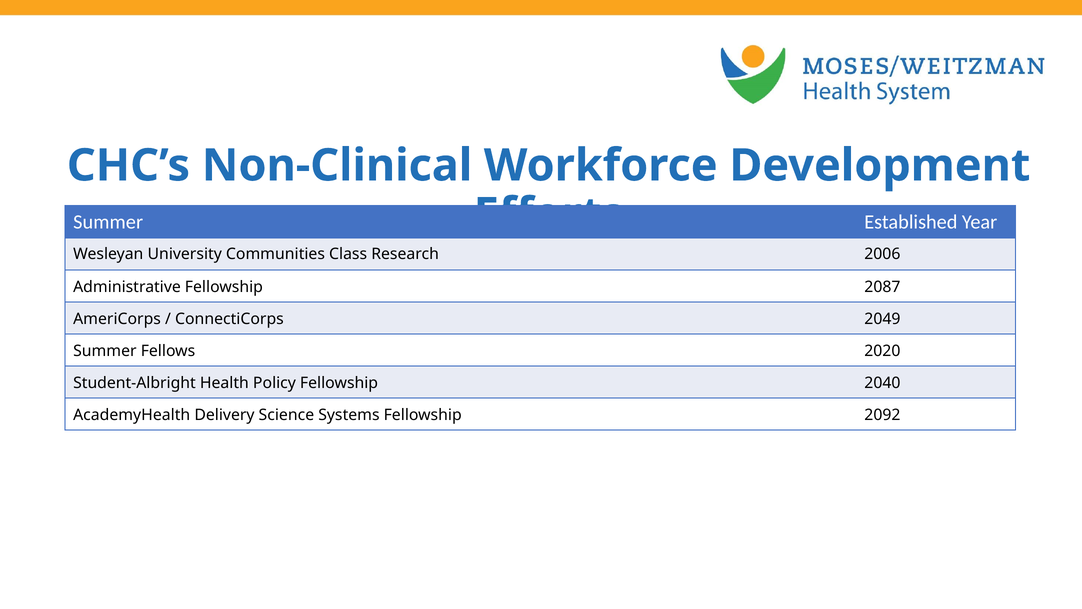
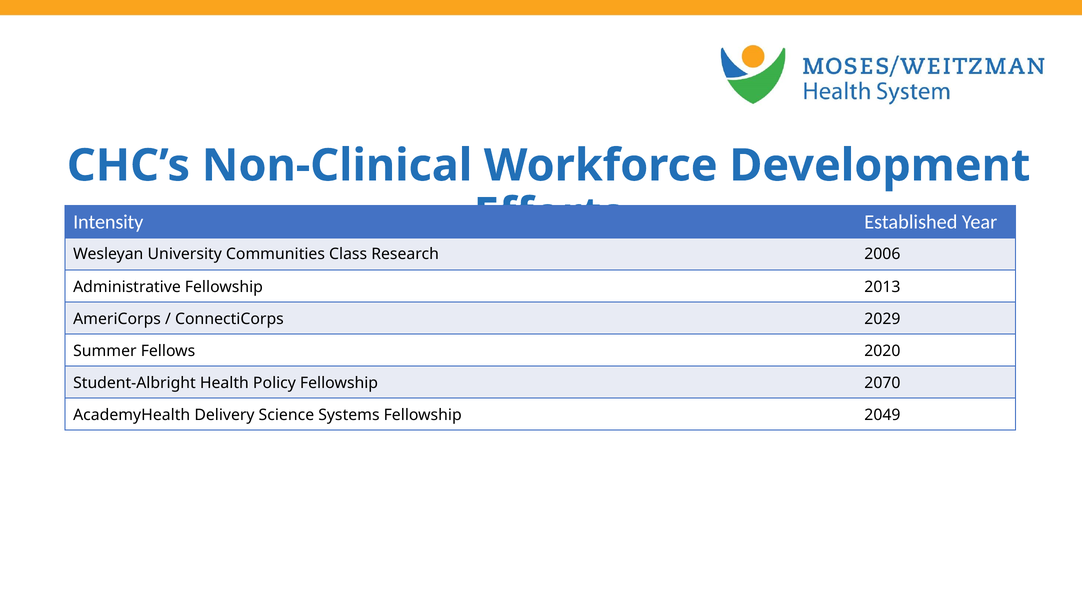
Summer: Summer -> Intensity (108, 222)
2087: 2087 -> 2013 (882, 287)
2049: 2049 -> 2029 (882, 319)
2040: 2040 -> 2070 (882, 383)
2092: 2092 -> 2049 (882, 415)
